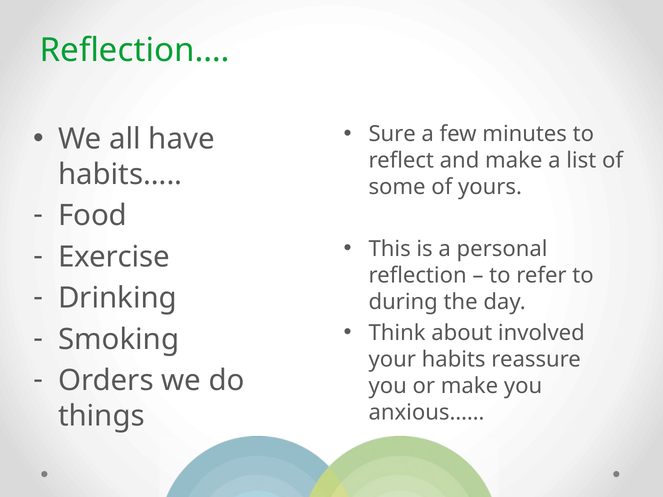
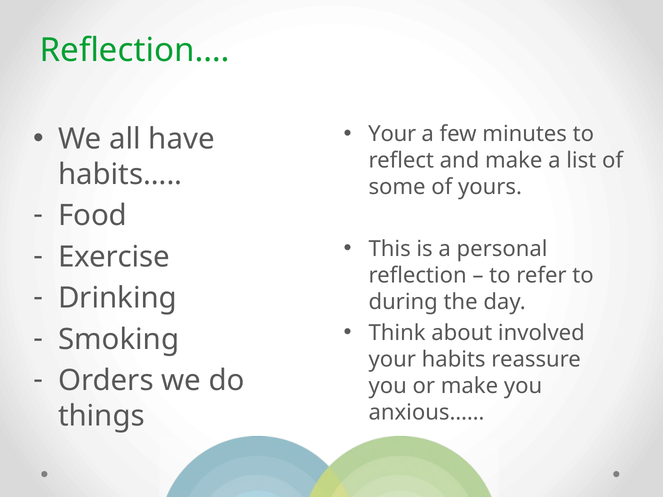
Sure: Sure -> Your (392, 134)
